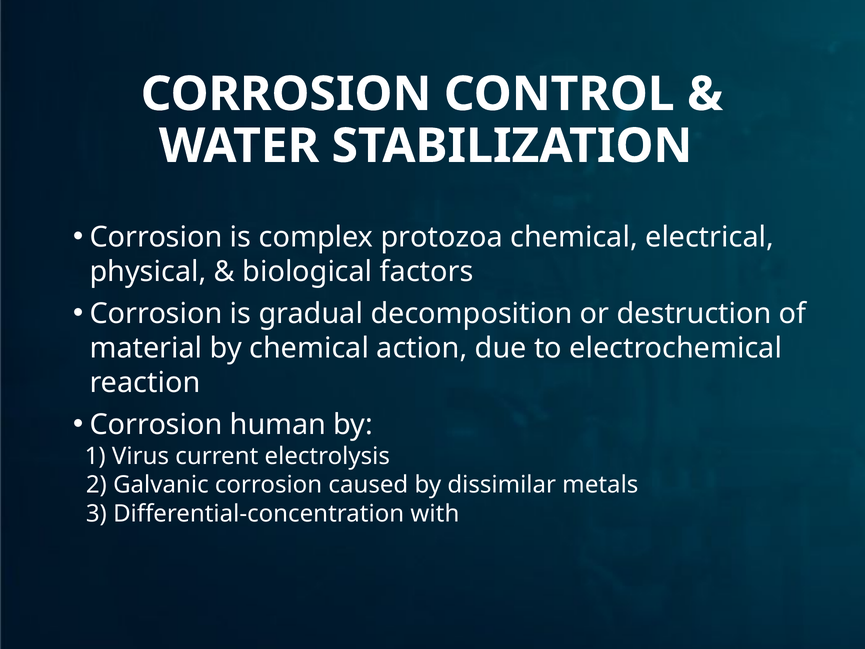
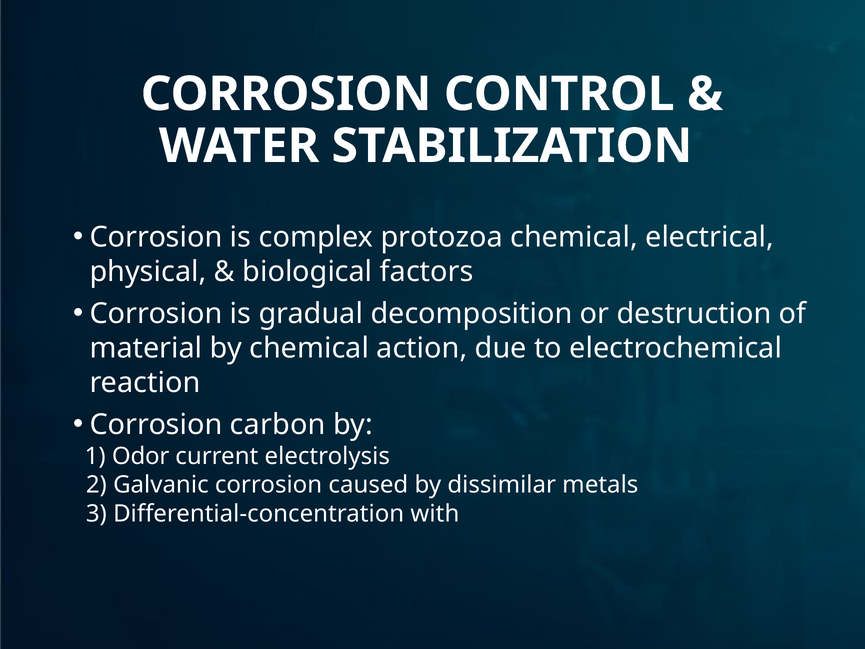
human: human -> carbon (278, 425)
Virus: Virus -> Odor (141, 456)
